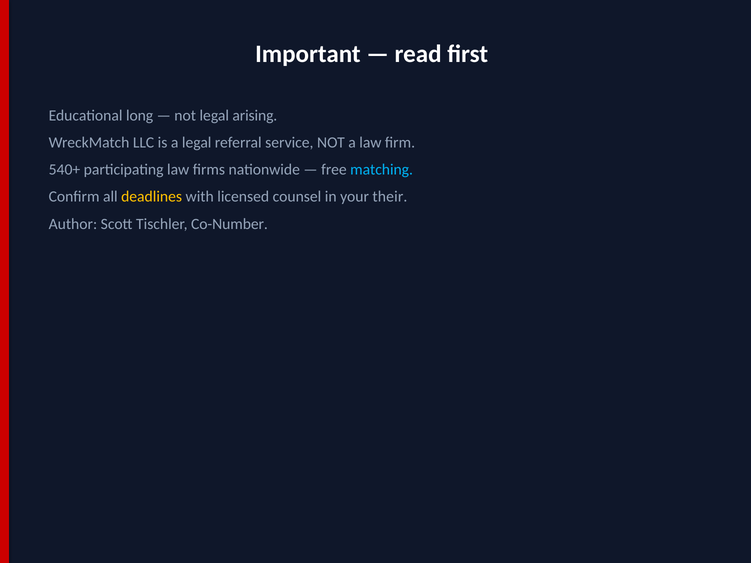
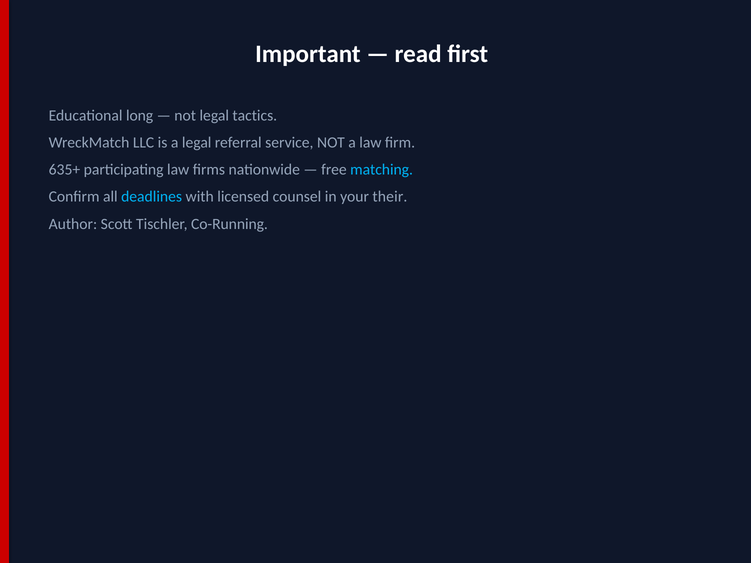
arising: arising -> tactics (255, 116)
540+: 540+ -> 635+ (64, 170)
deadlines colour: yellow -> light blue (152, 197)
Co-Number: Co-Number -> Co-Running (229, 224)
